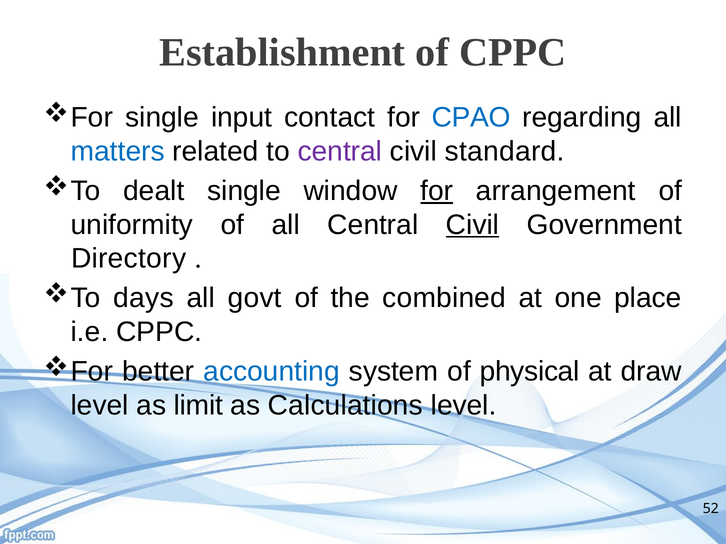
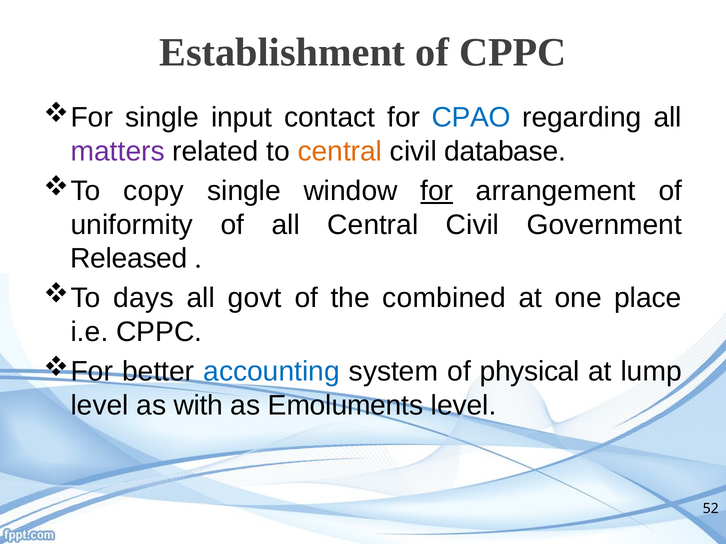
matters colour: blue -> purple (118, 151)
central colour: purple -> orange (340, 151)
standard: standard -> database (505, 151)
dealt: dealt -> copy (154, 191)
Civil underline: present -> none (473, 225)
Directory: Directory -> Released (129, 259)
draw: draw -> lump (651, 372)
limit: limit -> with (198, 406)
Calculations: Calculations -> Emoluments (346, 406)
